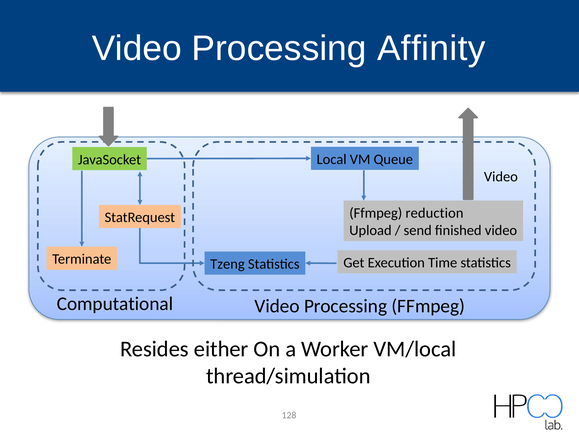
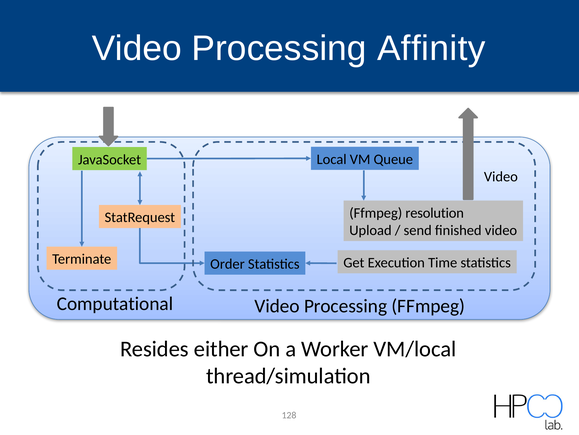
reduction: reduction -> resolution (435, 213)
Tzeng: Tzeng -> Order (227, 264)
